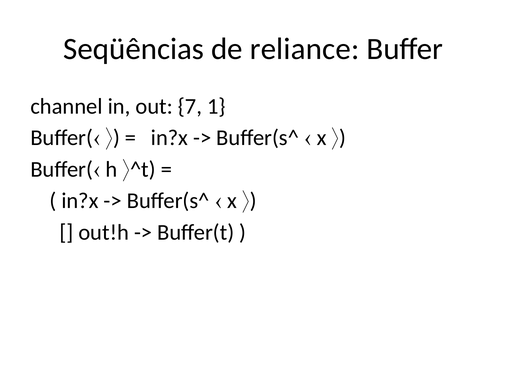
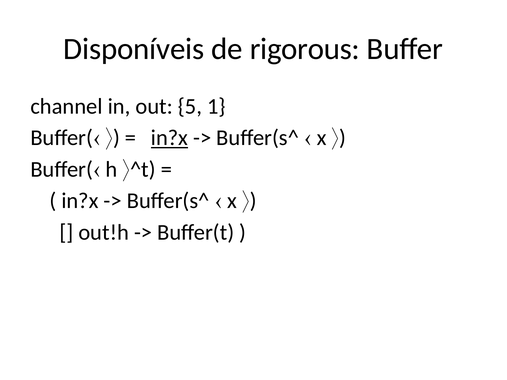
Seqüências: Seqüências -> Disponíveis (134, 49)
reliance: reliance -> rigorous (305, 49)
7: 7 -> 5 (190, 106)
in?x underline: none -> present (169, 138)
